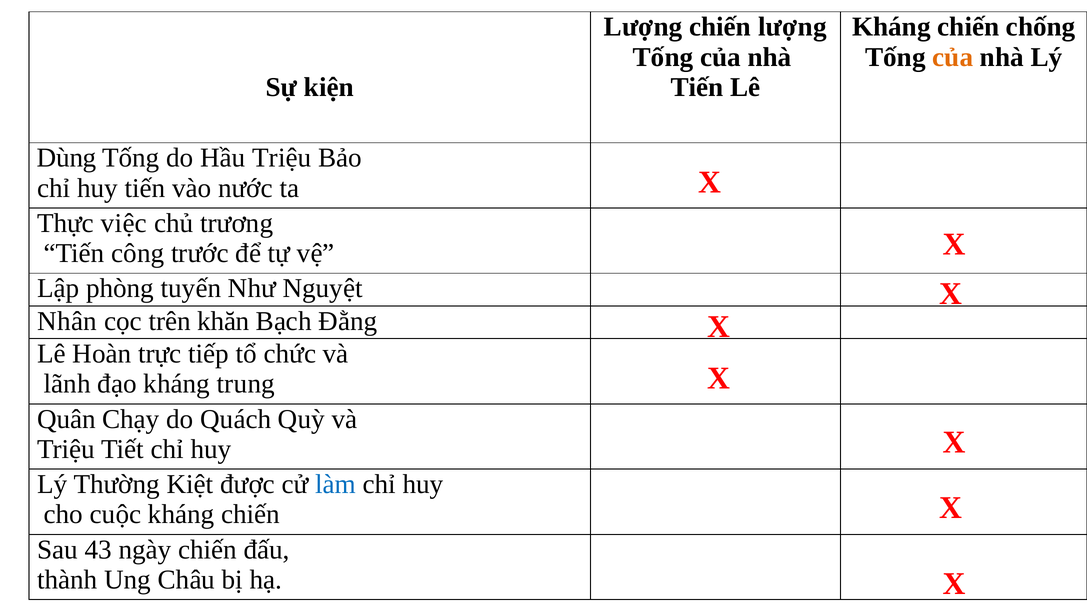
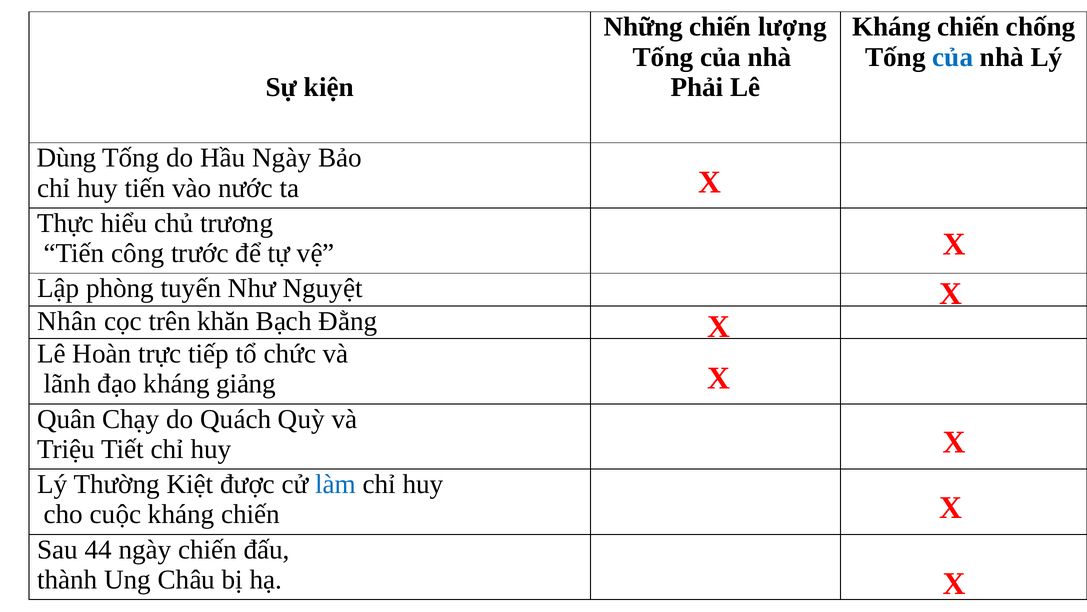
Lượng: Lượng -> Những (643, 27)
của colour: orange -> blue (953, 57)
Tiến: Tiến -> Phải (697, 87)
Hầu Triệu: Triệu -> Ngày (282, 158)
việc: việc -> hiểu (124, 223)
trung: trung -> giảng (246, 384)
43: 43 -> 44 (98, 549)
